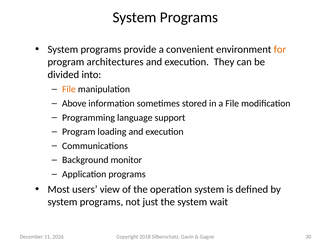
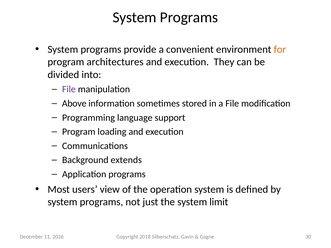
File colour: orange -> purple (69, 89)
monitor: monitor -> extends (126, 160)
wait: wait -> limit (219, 202)
